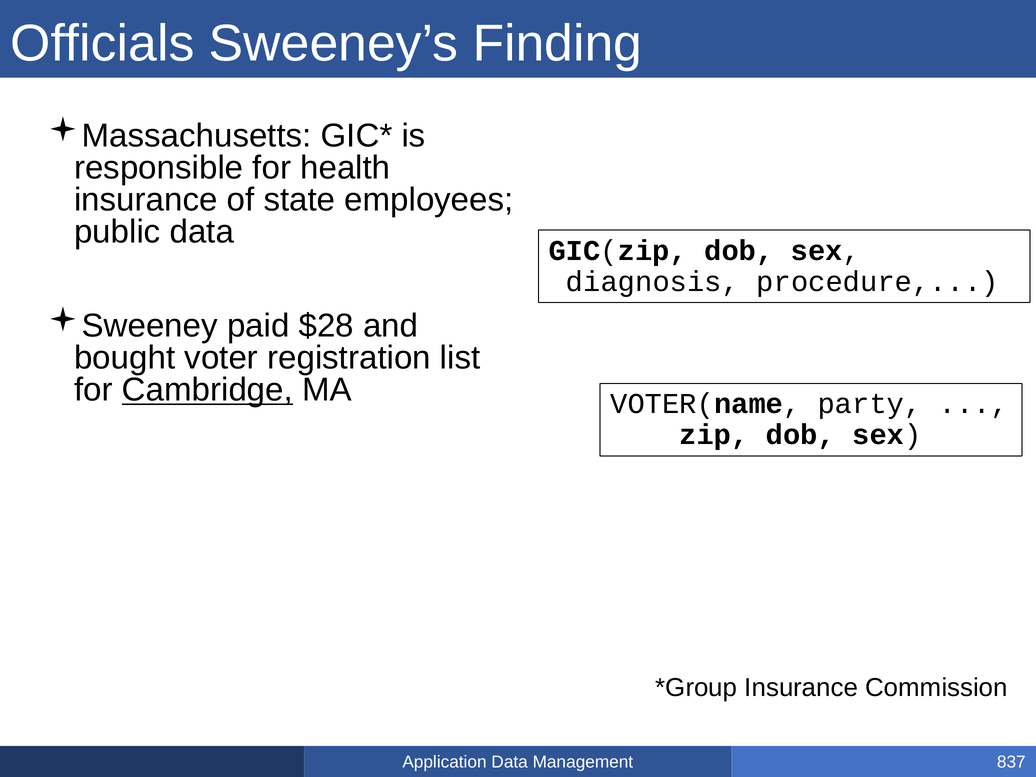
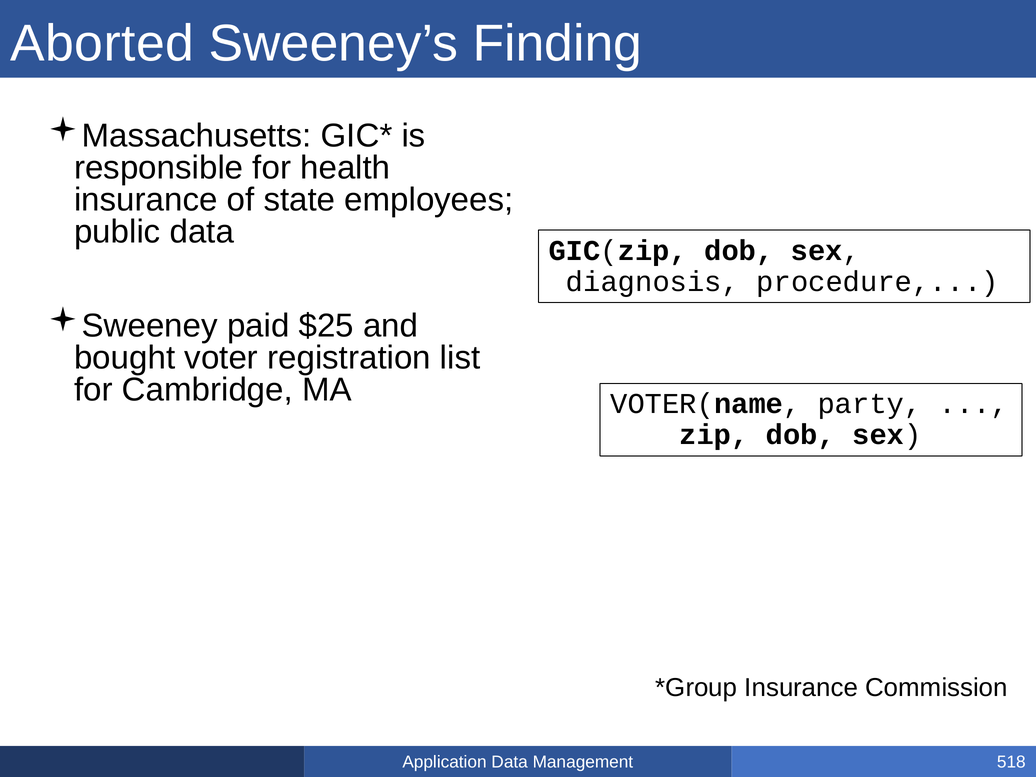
Officials: Officials -> Aborted (102, 44)
$28: $28 -> $25 (326, 326)
Cambridge underline: present -> none (207, 390)
837: 837 -> 518 (1011, 762)
